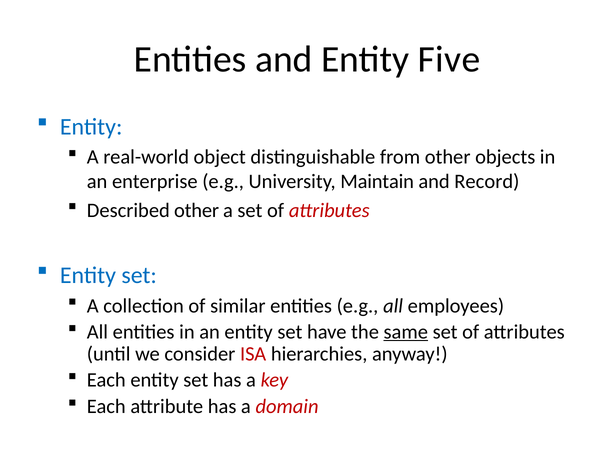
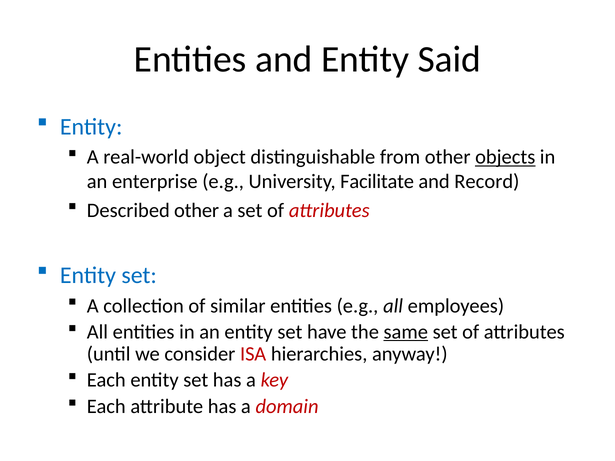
Five: Five -> Said (449, 60)
objects underline: none -> present (505, 157)
Maintain: Maintain -> Facilitate (377, 182)
